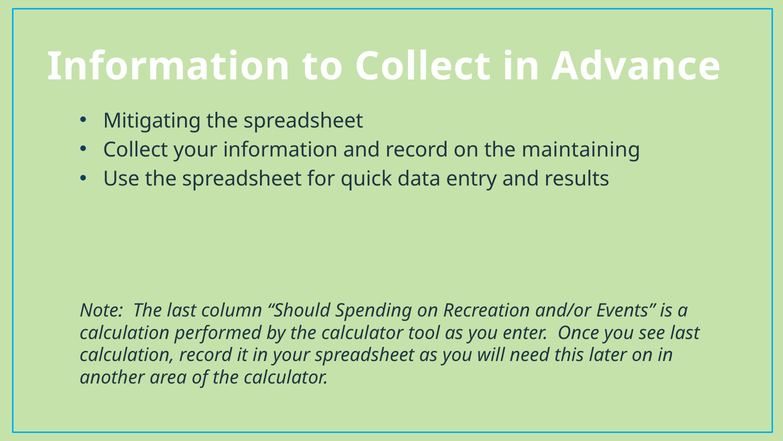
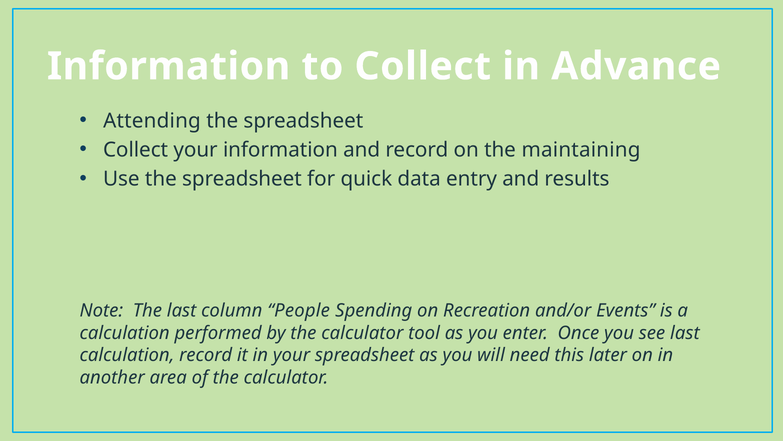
Mitigating: Mitigating -> Attending (152, 121)
Should: Should -> People (299, 310)
